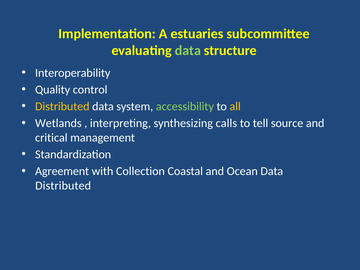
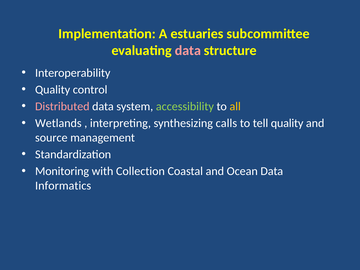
data colour: light green -> pink (188, 50)
Distributed colour: yellow -> pink (62, 106)
tell source: source -> quality (287, 123)
critical: critical -> source (51, 138)
Agreement: Agreement -> Monitoring (62, 171)
Distributed: Distributed -> Informatics (63, 186)
